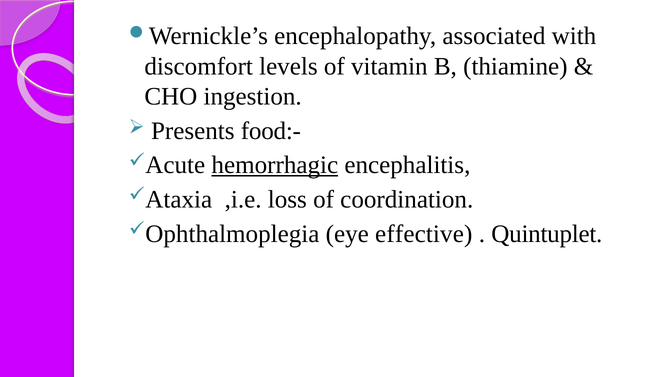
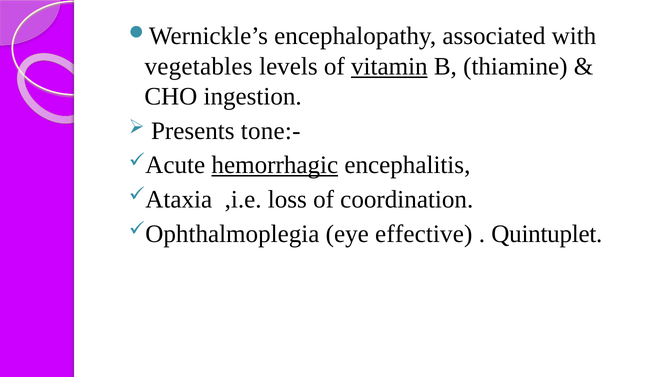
discomfort: discomfort -> vegetables (199, 66)
vitamin underline: none -> present (389, 66)
food:-: food:- -> tone:- (271, 131)
